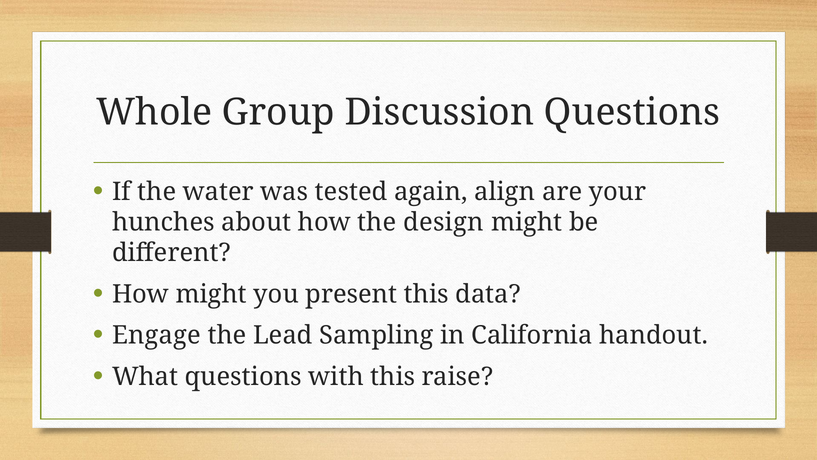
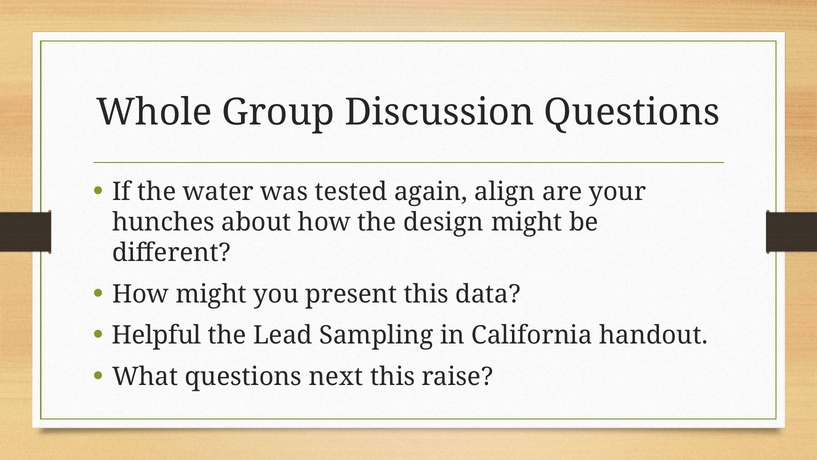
Engage: Engage -> Helpful (157, 335)
with: with -> next (336, 376)
